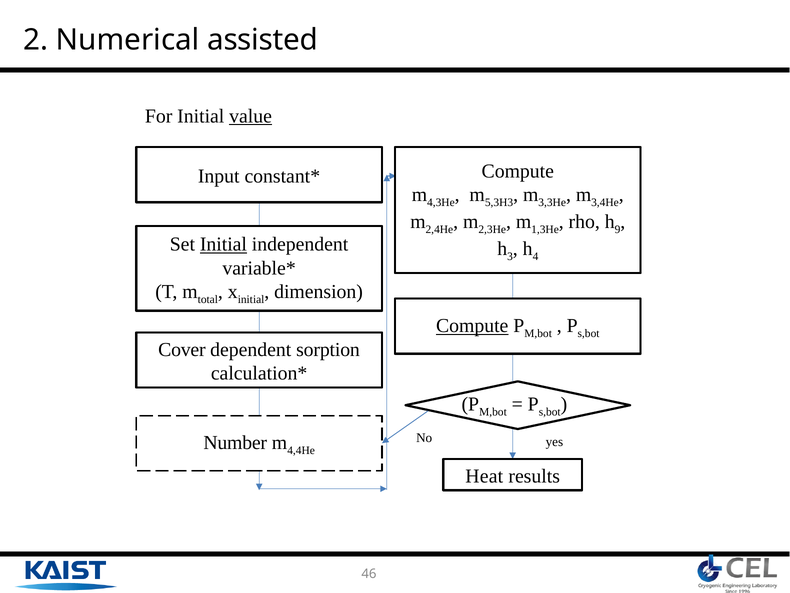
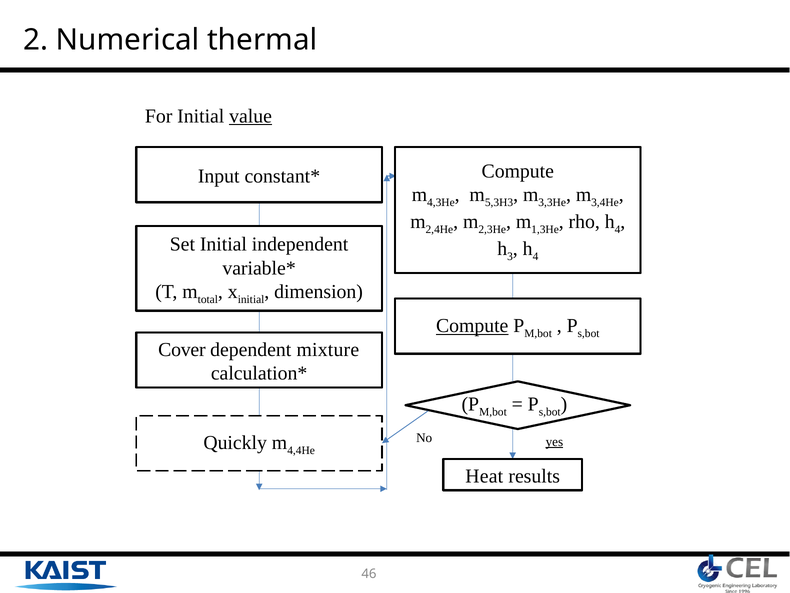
assisted: assisted -> thermal (262, 40)
9: 9 -> 4 (618, 229)
Initial underline: present -> none (223, 244)
sorption: sorption -> mixture (328, 349)
yes underline: none -> present (554, 441)
Number: Number -> Quickly (235, 443)
